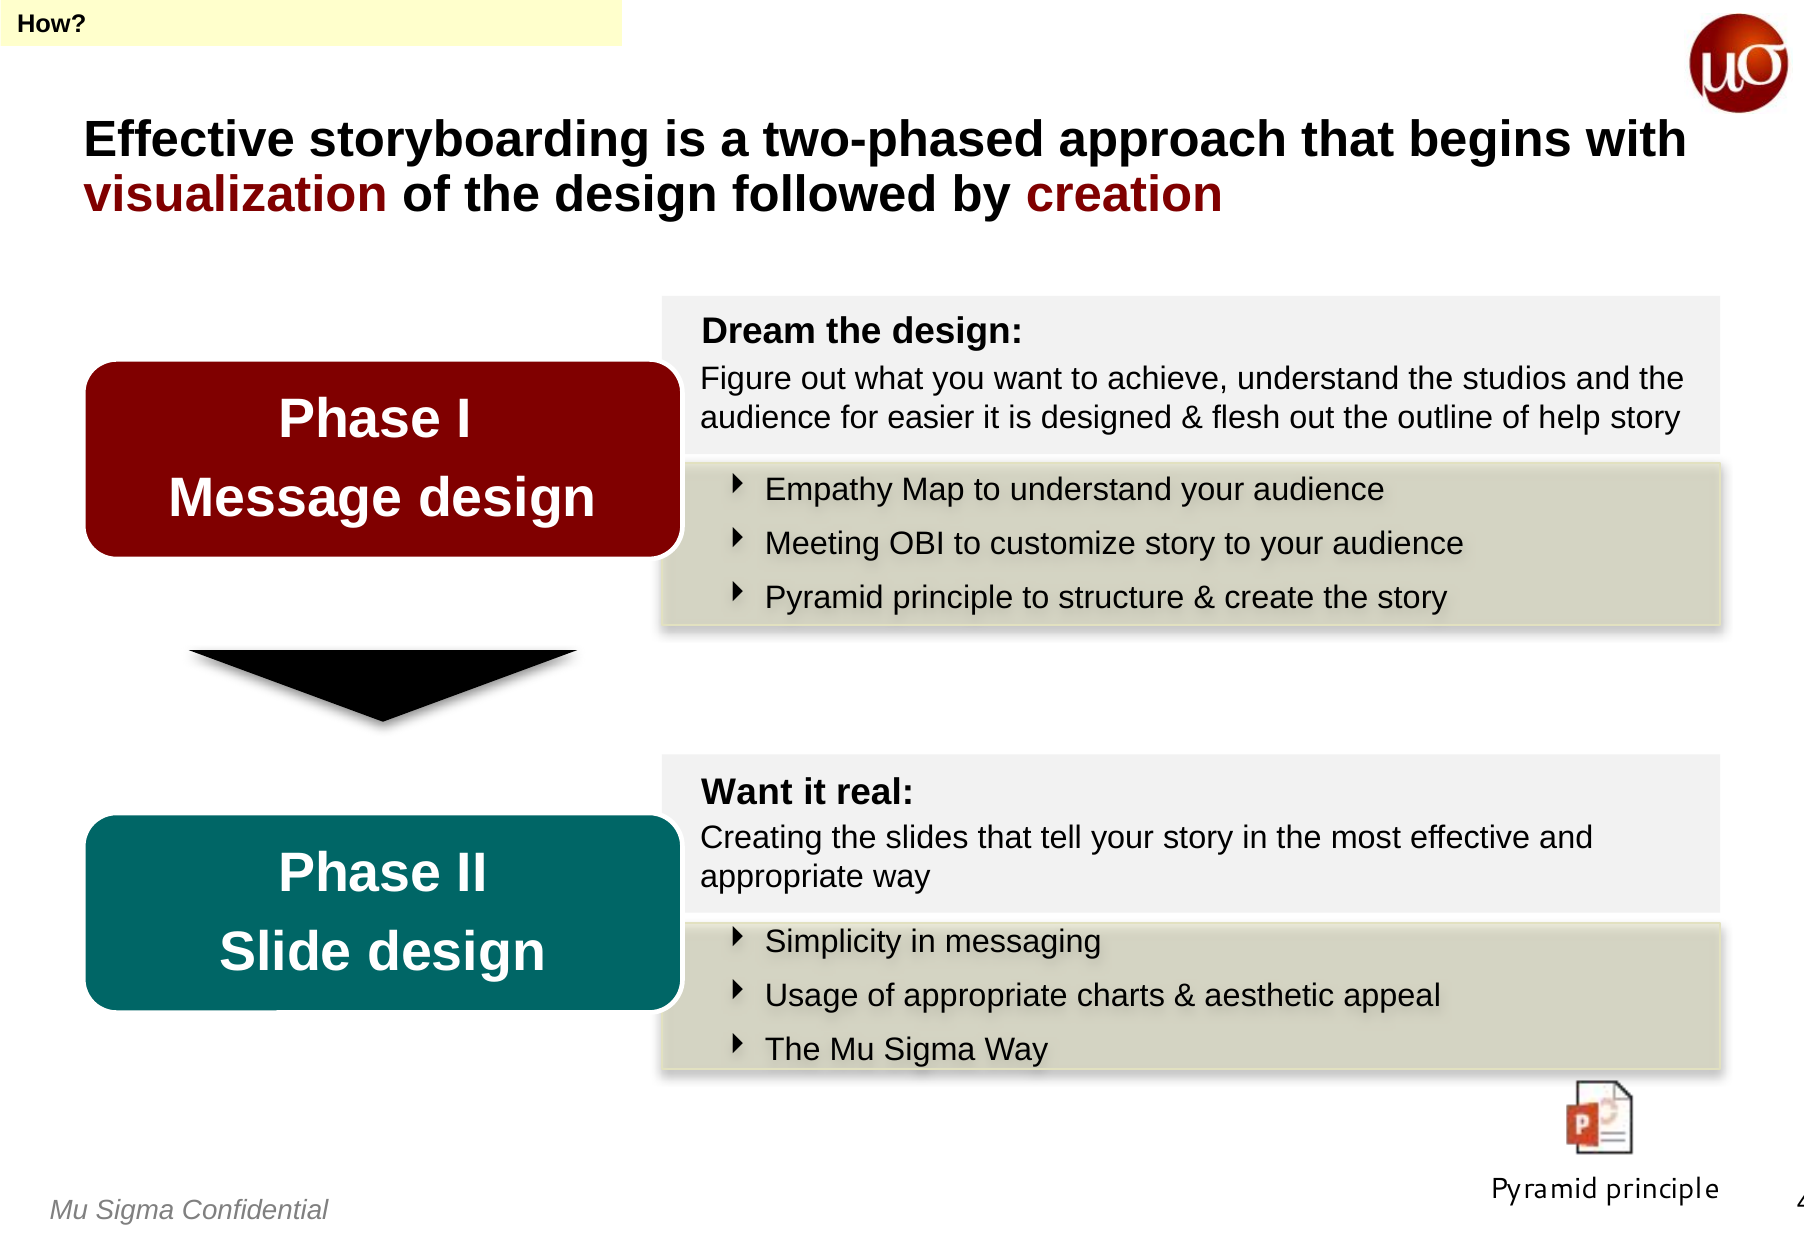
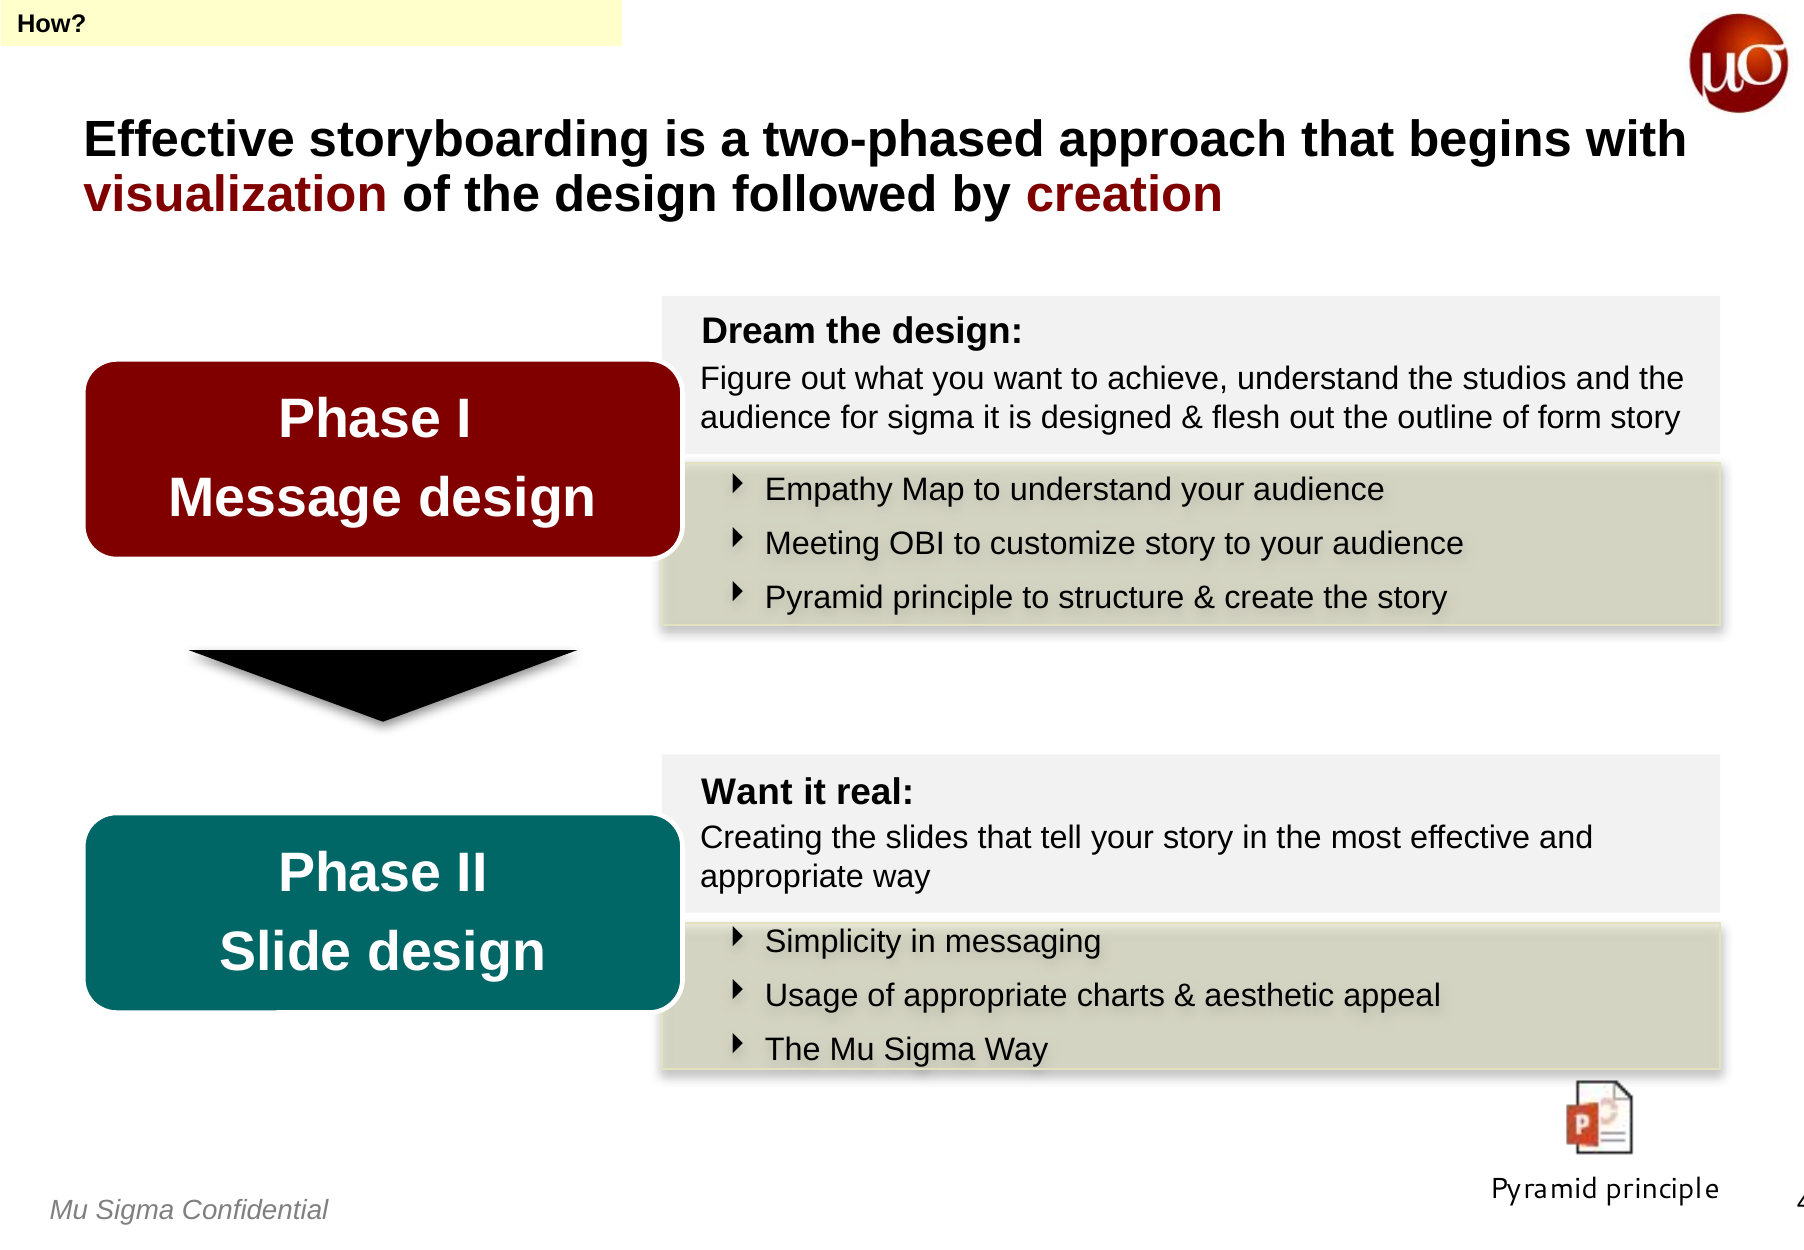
for easier: easier -> sigma (931, 418)
help: help -> form (1570, 418)
